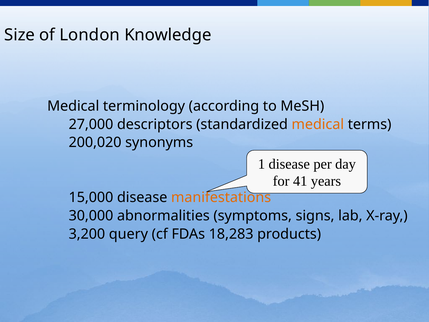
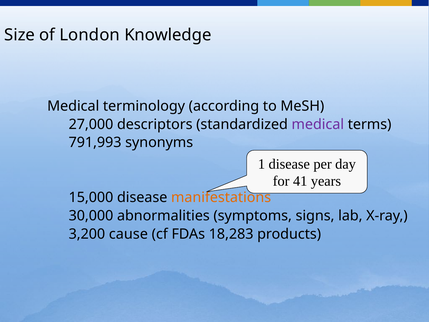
medical colour: orange -> purple (318, 124)
200,020: 200,020 -> 791,993 (95, 142)
query: query -> cause (128, 234)
